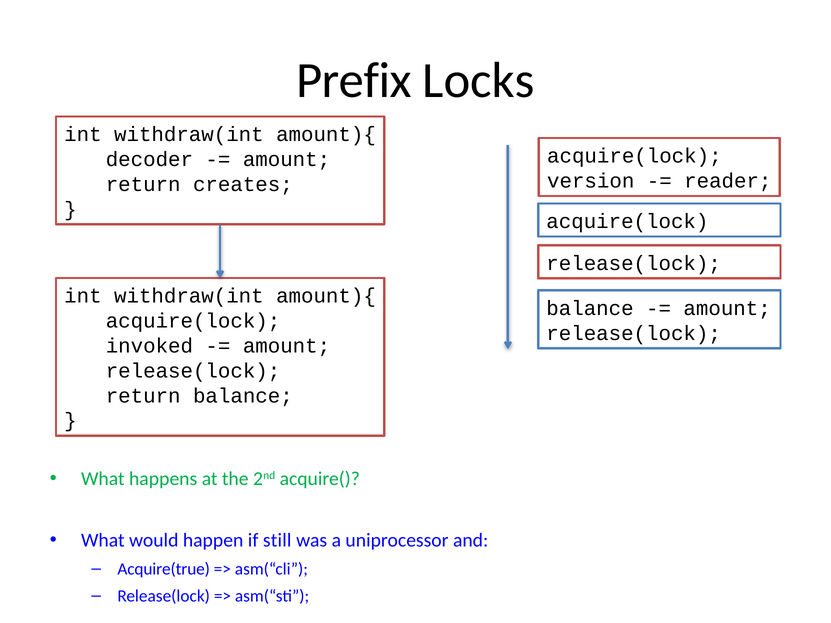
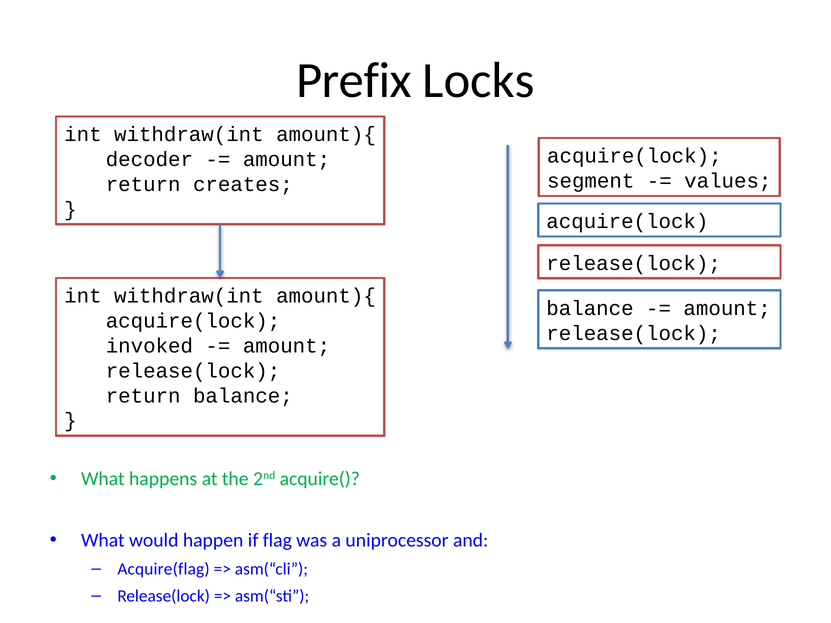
version: version -> segment (591, 181)
reader: reader -> values (728, 181)
still: still -> flag (277, 541)
Acquire(true: Acquire(true -> Acquire(flag (164, 569)
